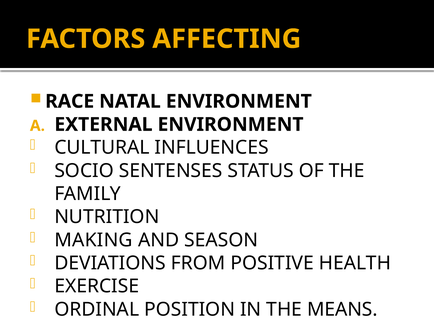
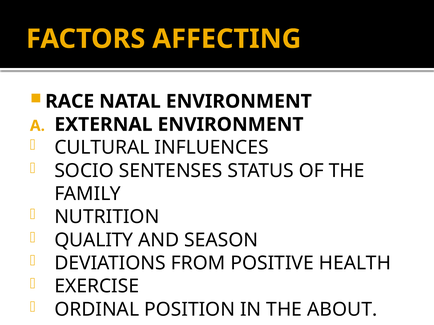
MAKING: MAKING -> QUALITY (94, 240)
MEANS: MEANS -> ABOUT (342, 310)
